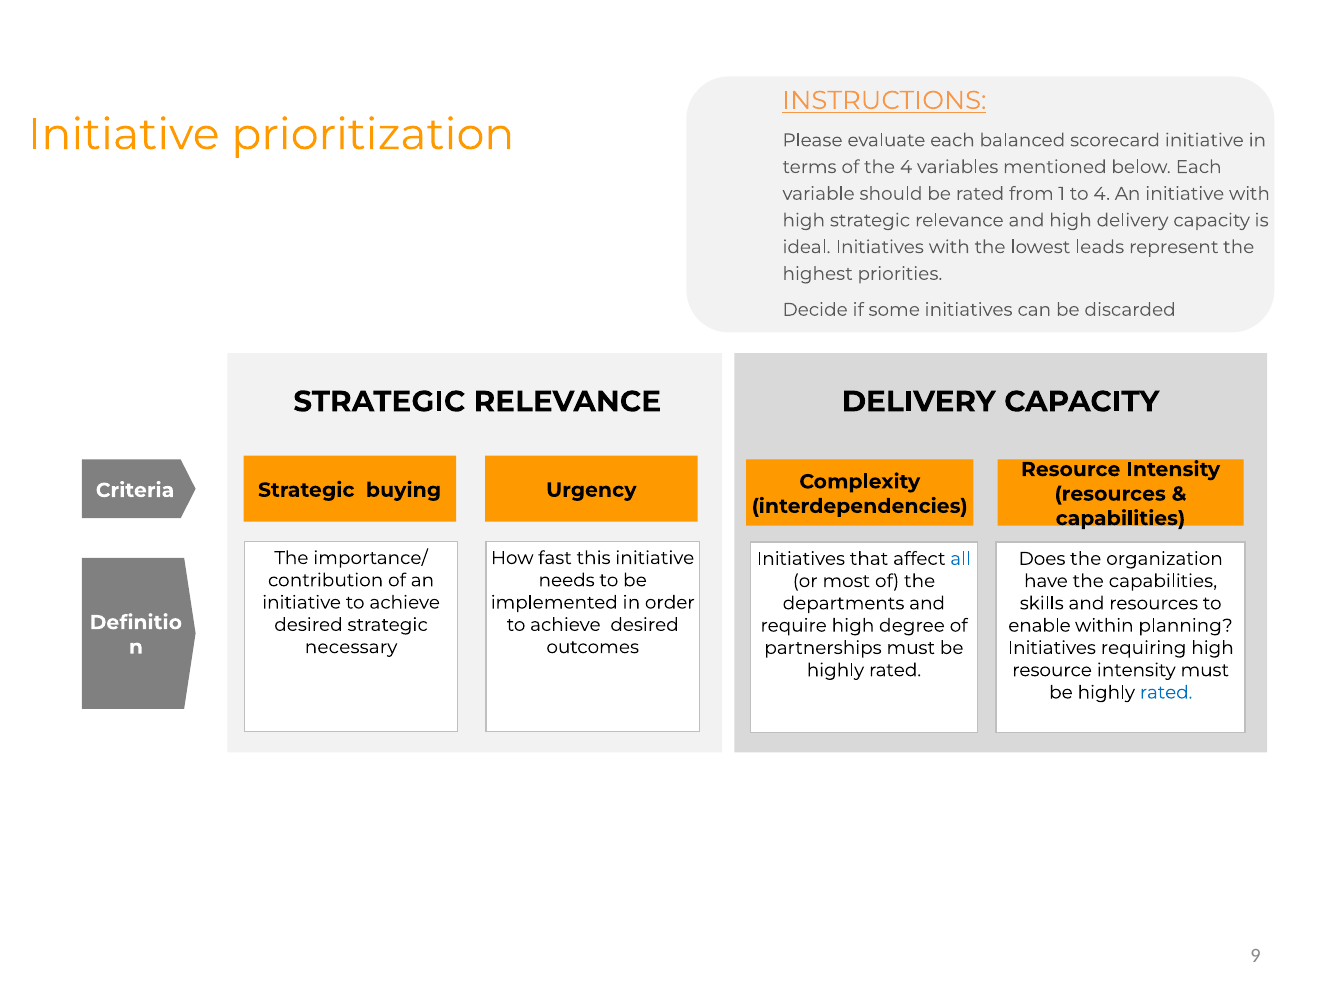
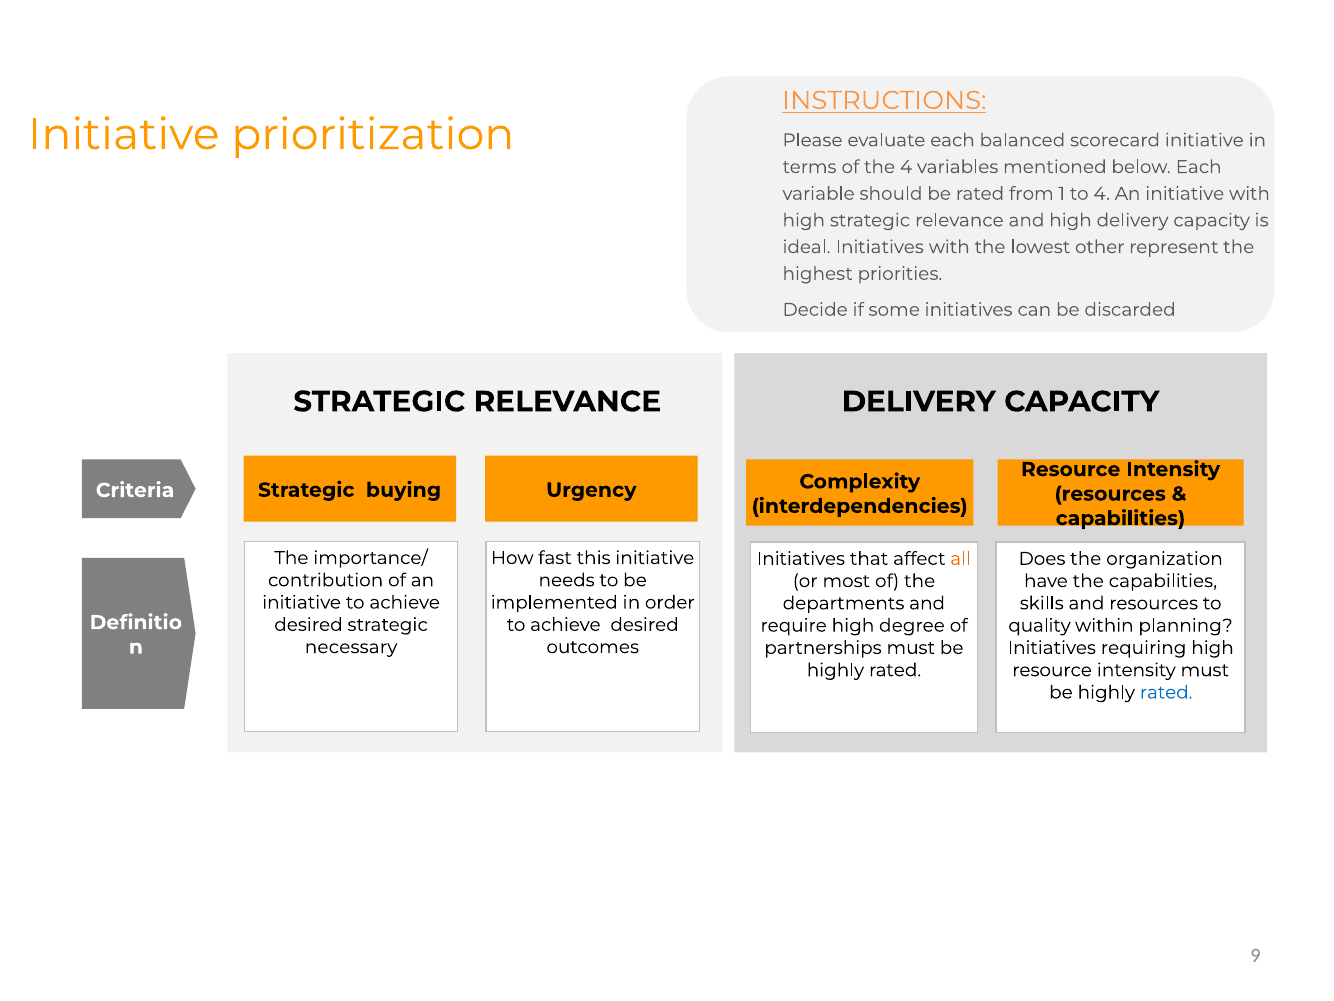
leads: leads -> other (1100, 247)
all colour: blue -> orange (961, 558)
enable: enable -> quality (1039, 625)
